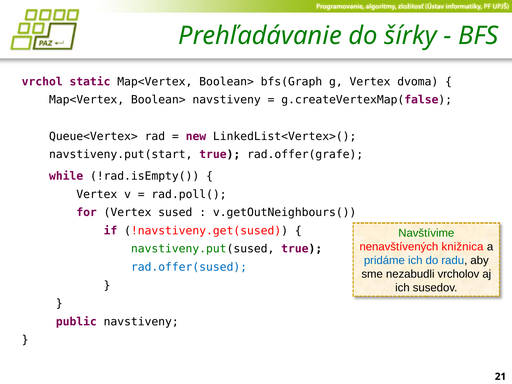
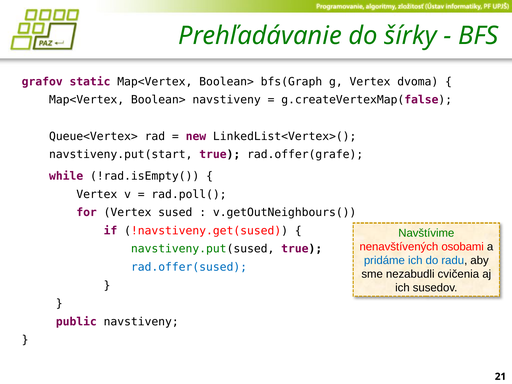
vrchol: vrchol -> grafov (42, 82)
knižnica: knižnica -> osobami (463, 247)
vrcholov: vrcholov -> cvičenia (458, 274)
